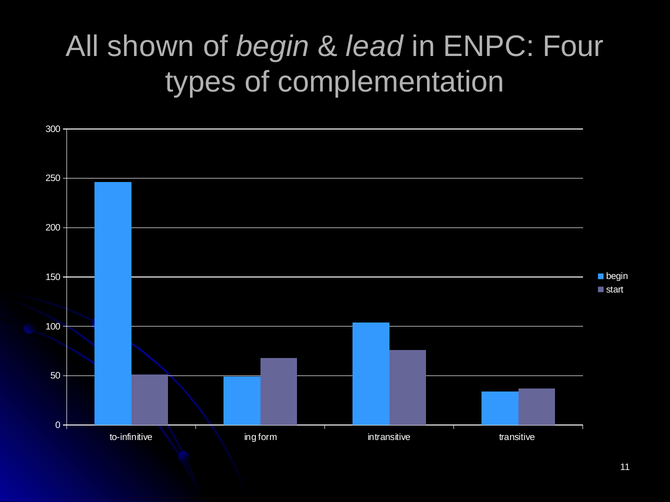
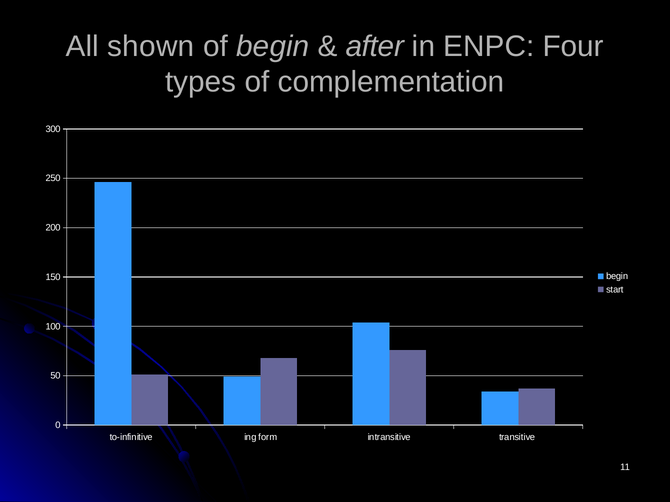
lead: lead -> after (375, 46)
